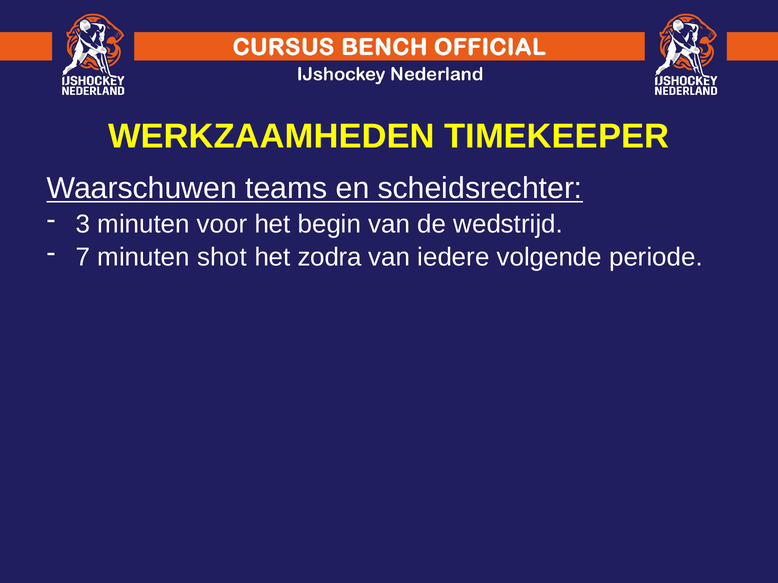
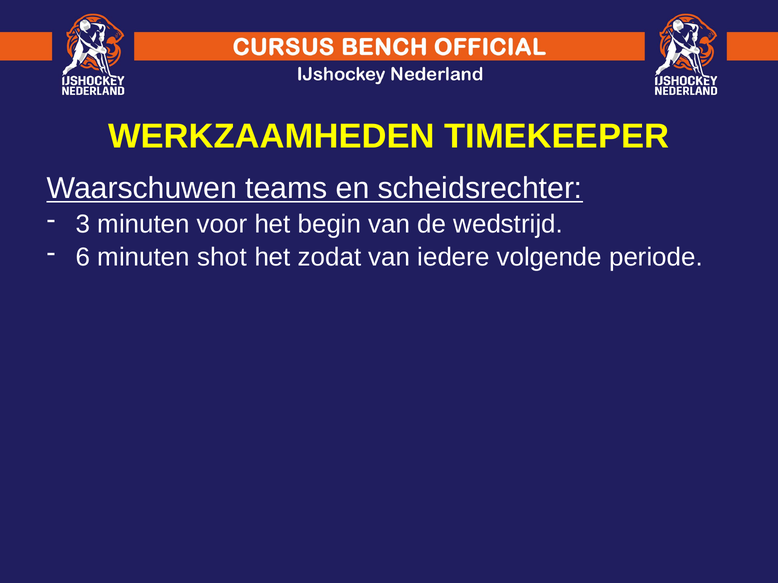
7: 7 -> 6 (83, 257)
zodra: zodra -> zodat (329, 257)
